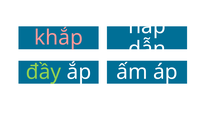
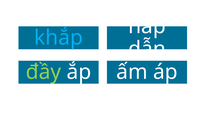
khắp colour: pink -> light blue (59, 38)
